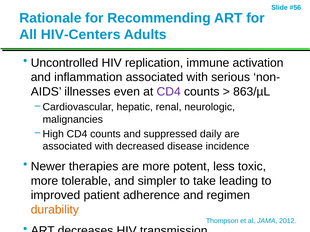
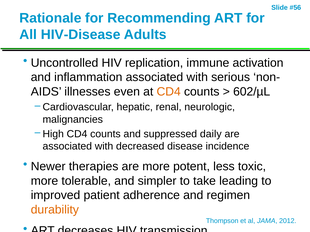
HIV-Centers: HIV-Centers -> HIV-Disease (81, 35)
CD4 colour: purple -> orange (169, 92)
863/µL: 863/µL -> 602/µL (252, 92)
